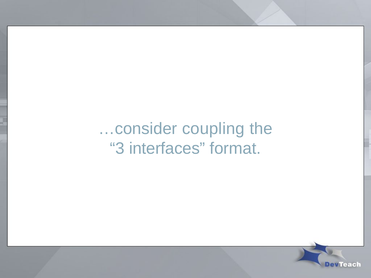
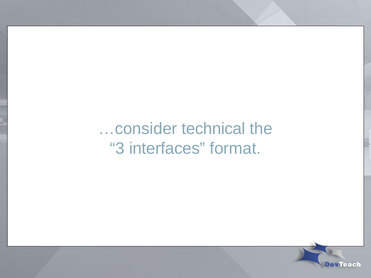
coupling: coupling -> technical (214, 129)
